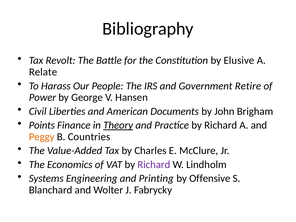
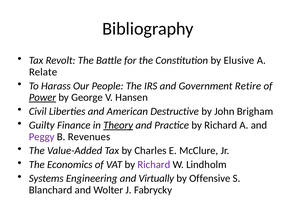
Power underline: none -> present (42, 97)
Documents: Documents -> Destructive (175, 111)
Points: Points -> Guilty (42, 125)
Peggy colour: orange -> purple (42, 137)
Countries: Countries -> Revenues (89, 137)
Printing: Printing -> Virtually (156, 178)
